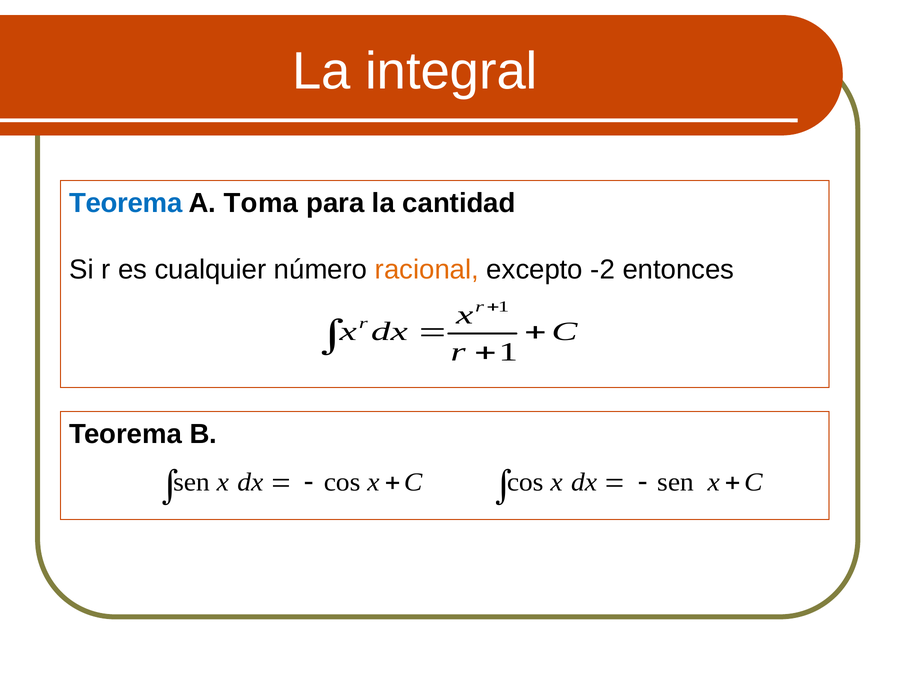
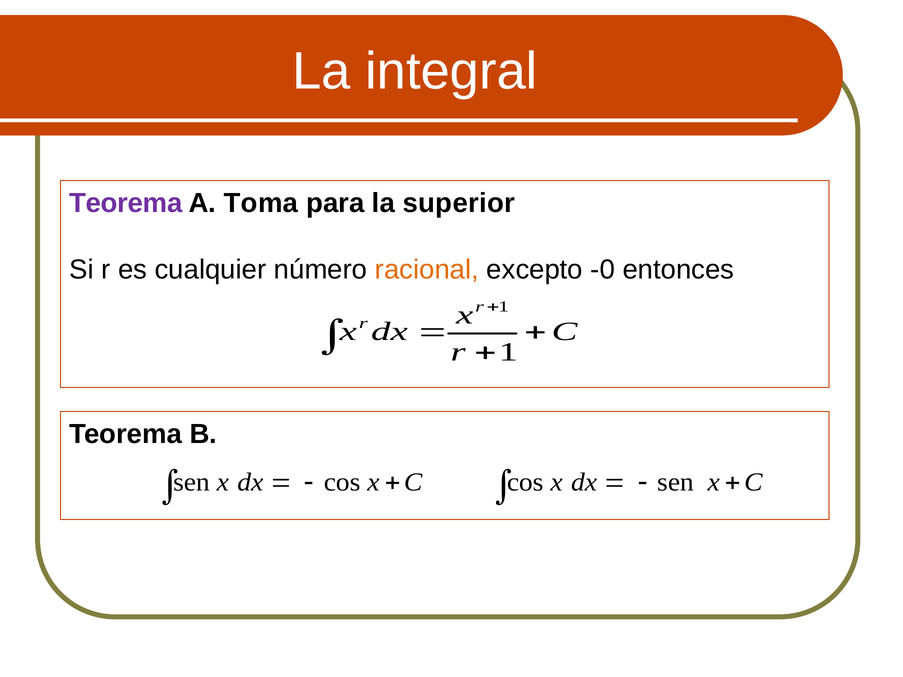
Teorema colour: blue -> purple (126, 203)
cantidad: cantidad -> superior (459, 203)
-2: -2 -> -0 (603, 270)
